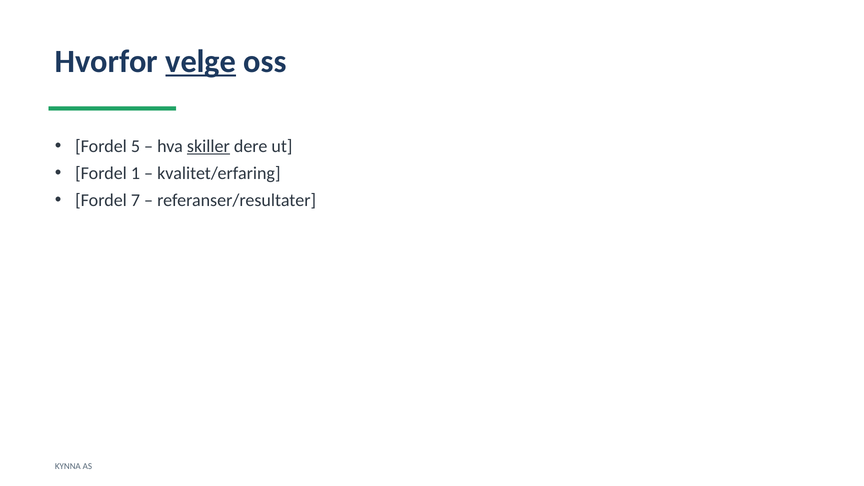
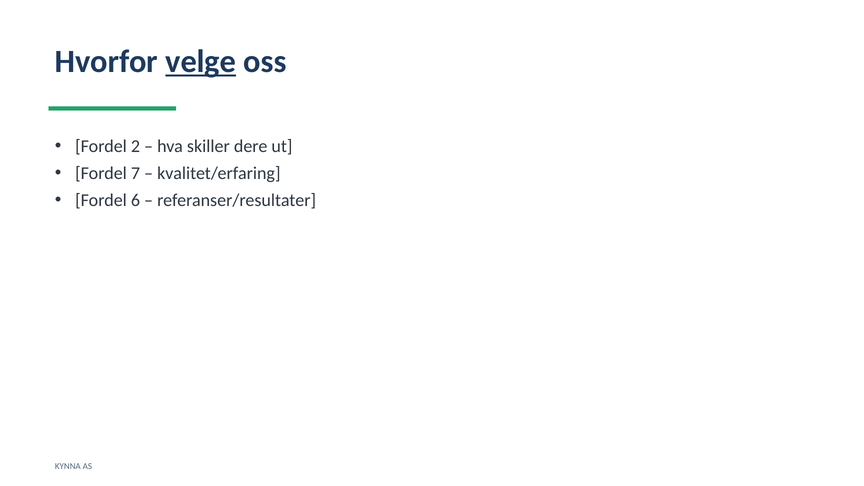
5: 5 -> 2 (135, 146)
skiller underline: present -> none (208, 146)
1: 1 -> 7 (135, 173)
7: 7 -> 6 (135, 200)
